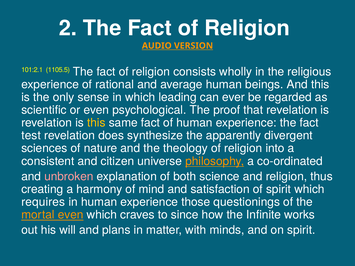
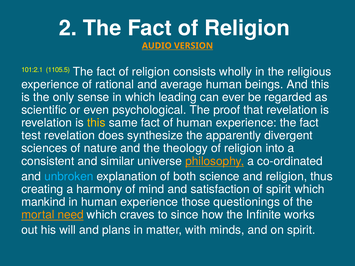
citizen: citizen -> similar (117, 161)
unbroken colour: pink -> light blue (69, 177)
requires: requires -> mankind (43, 202)
mortal even: even -> need (71, 215)
